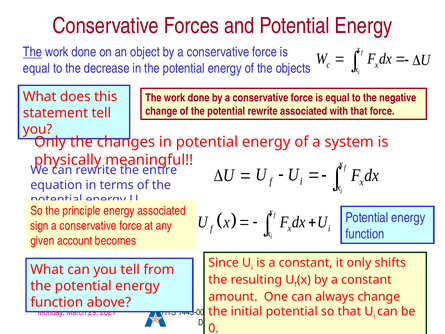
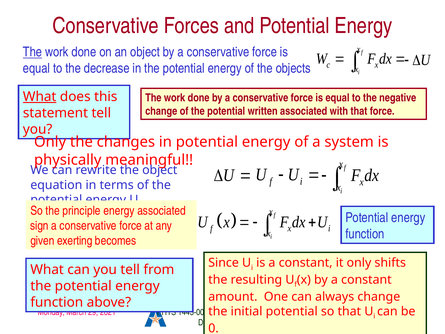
What underline: none -> present (40, 97)
potential rewrite: rewrite -> written (263, 111)
the entire: entire -> object (160, 170)
account: account -> exerting (75, 240)
